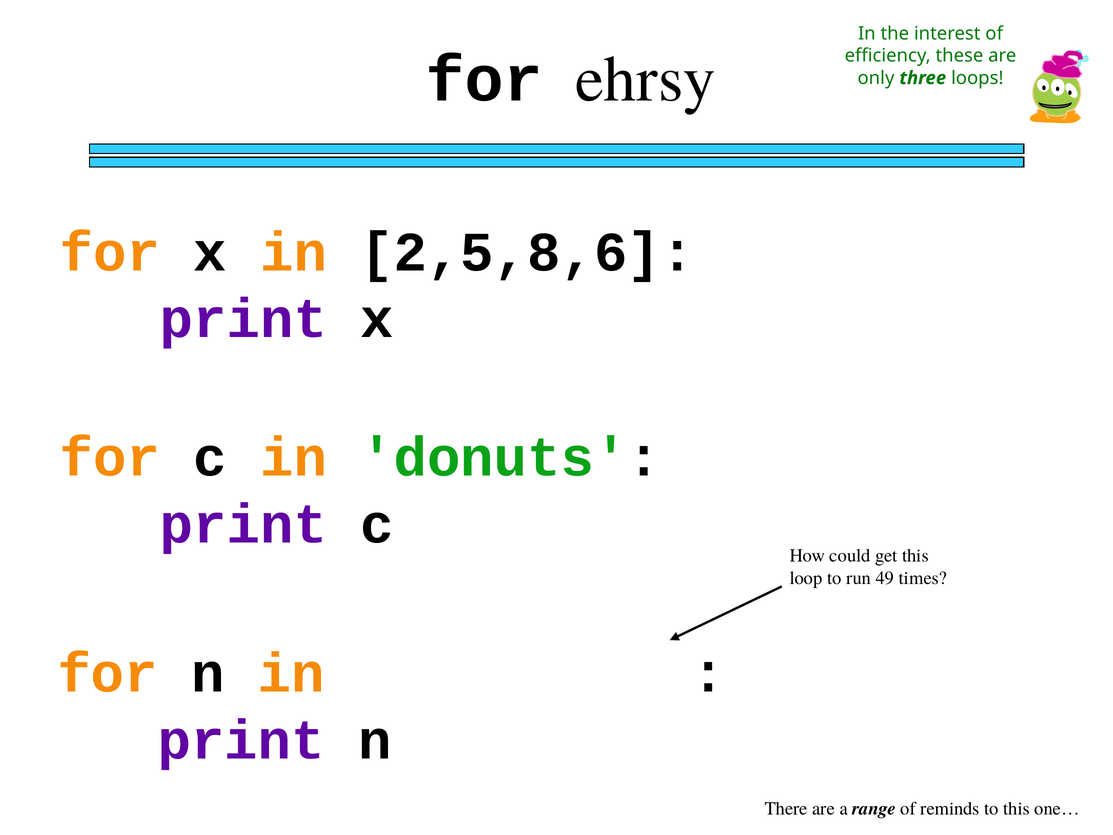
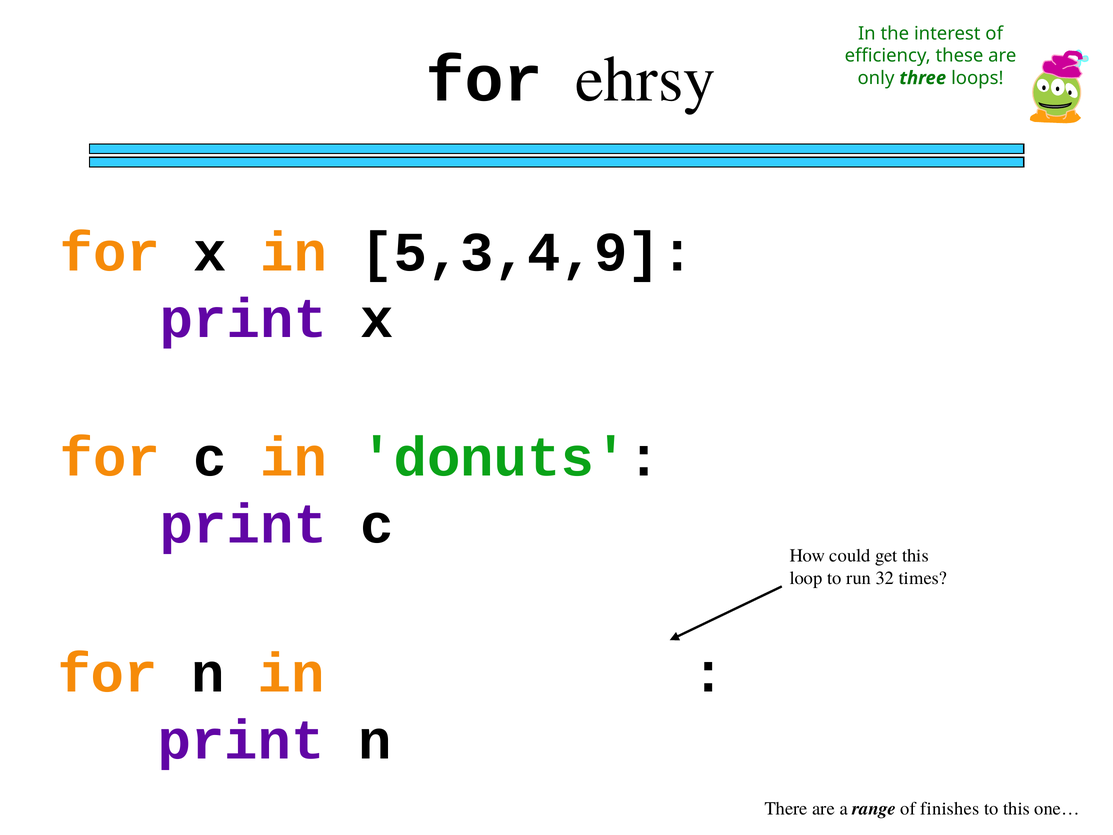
2,5,8,6: 2,5,8,6 -> 5,3,4,9 (527, 252)
49: 49 -> 32 (885, 578)
reminds: reminds -> finishes (950, 809)
